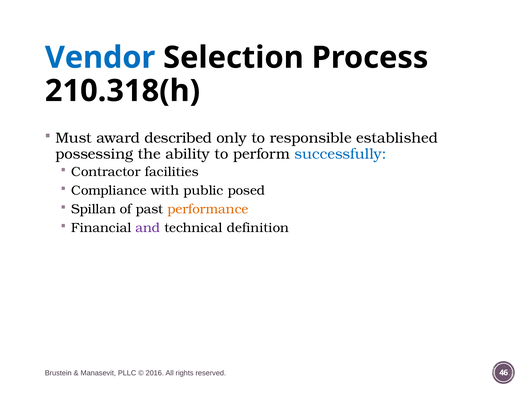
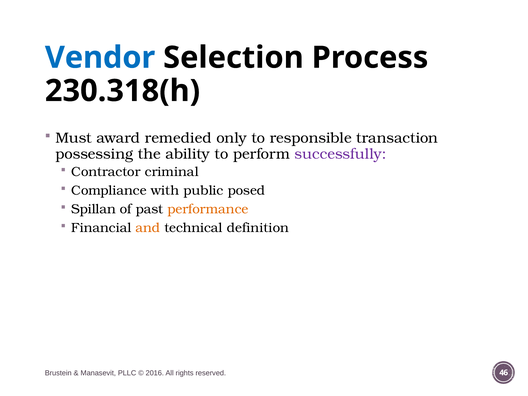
210.318(h: 210.318(h -> 230.318(h (122, 91)
described: described -> remedied (178, 138)
established: established -> transaction (397, 138)
successfully colour: blue -> purple (340, 154)
facilities: facilities -> criminal (172, 172)
and colour: purple -> orange (148, 228)
